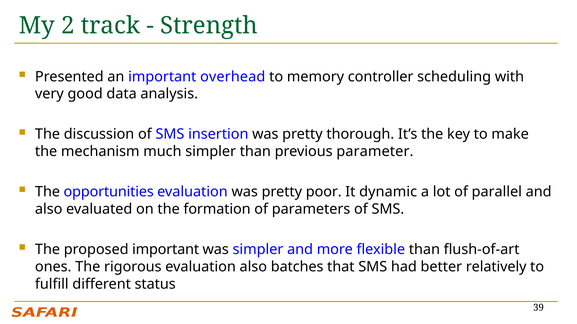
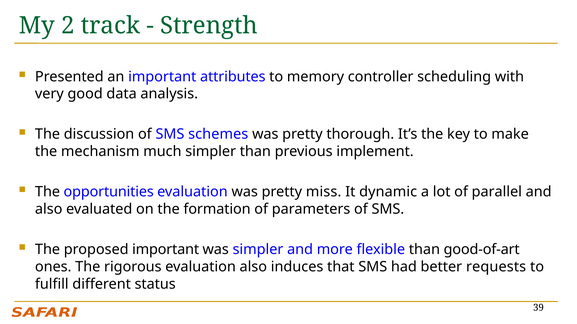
overhead: overhead -> attributes (233, 77)
insertion: insertion -> schemes (218, 134)
parameter: parameter -> implement (375, 152)
poor: poor -> miss (324, 192)
flush-of-art: flush-of-art -> good-of-art (482, 250)
batches: batches -> induces (297, 267)
relatively: relatively -> requests (496, 267)
